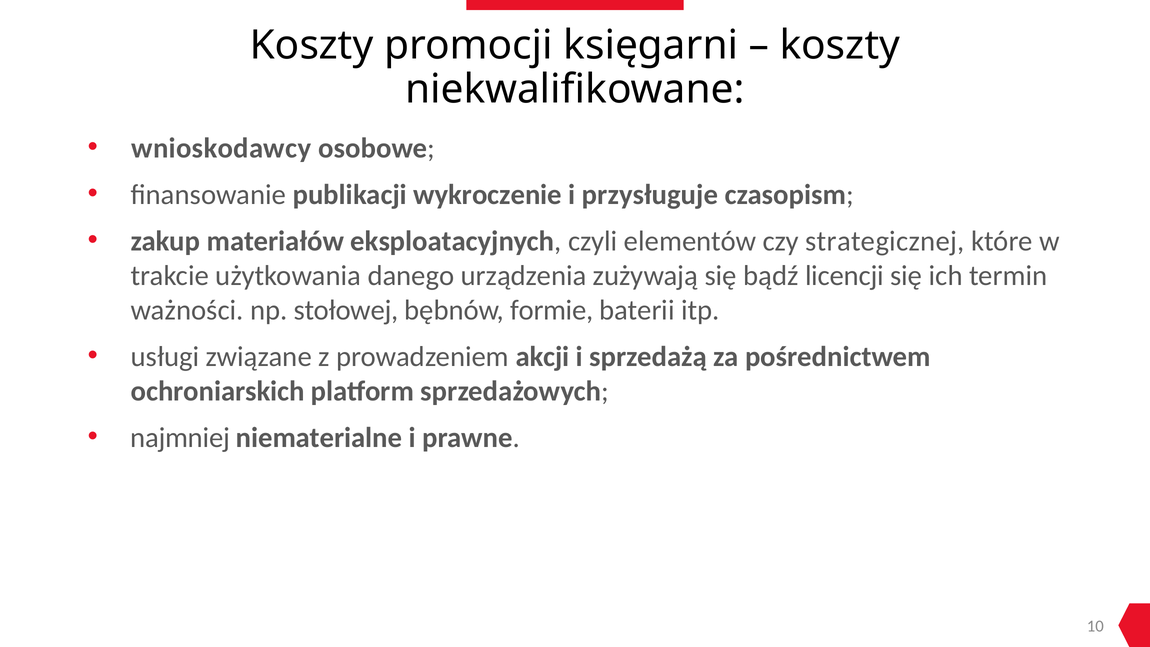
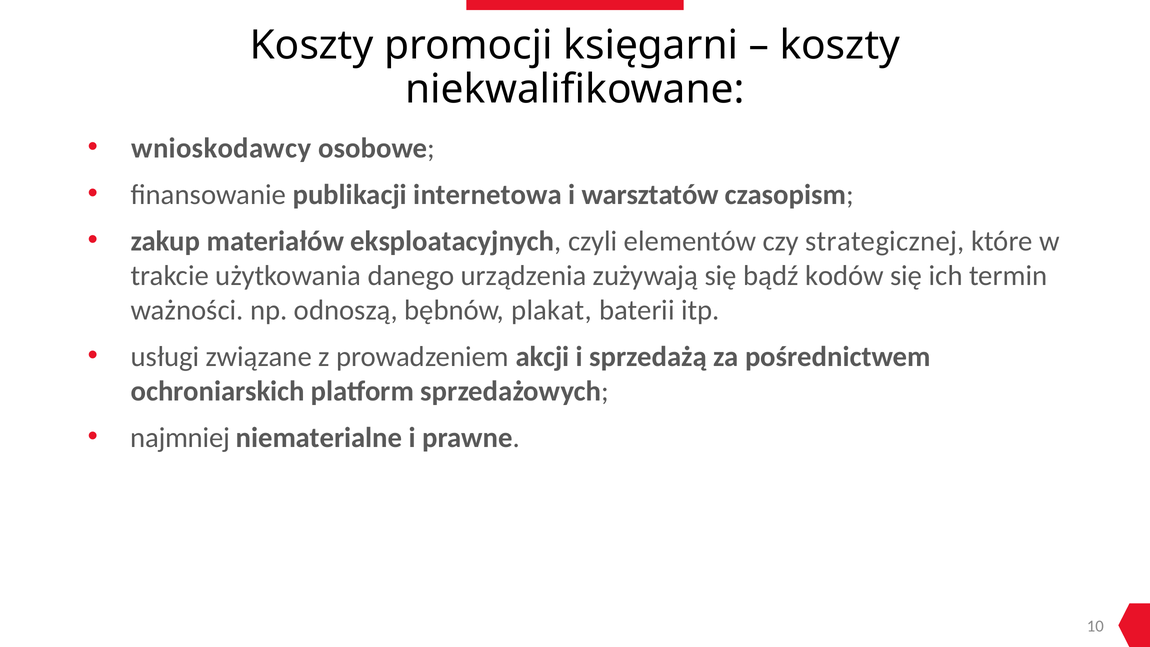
wykroczenie: wykroczenie -> internetowa (488, 195)
przysługuje: przysługuje -> warsztatów (650, 195)
licencji: licencji -> kodów (844, 276)
stołowej: stołowej -> odnoszą (346, 310)
formie: formie -> plakat (552, 310)
